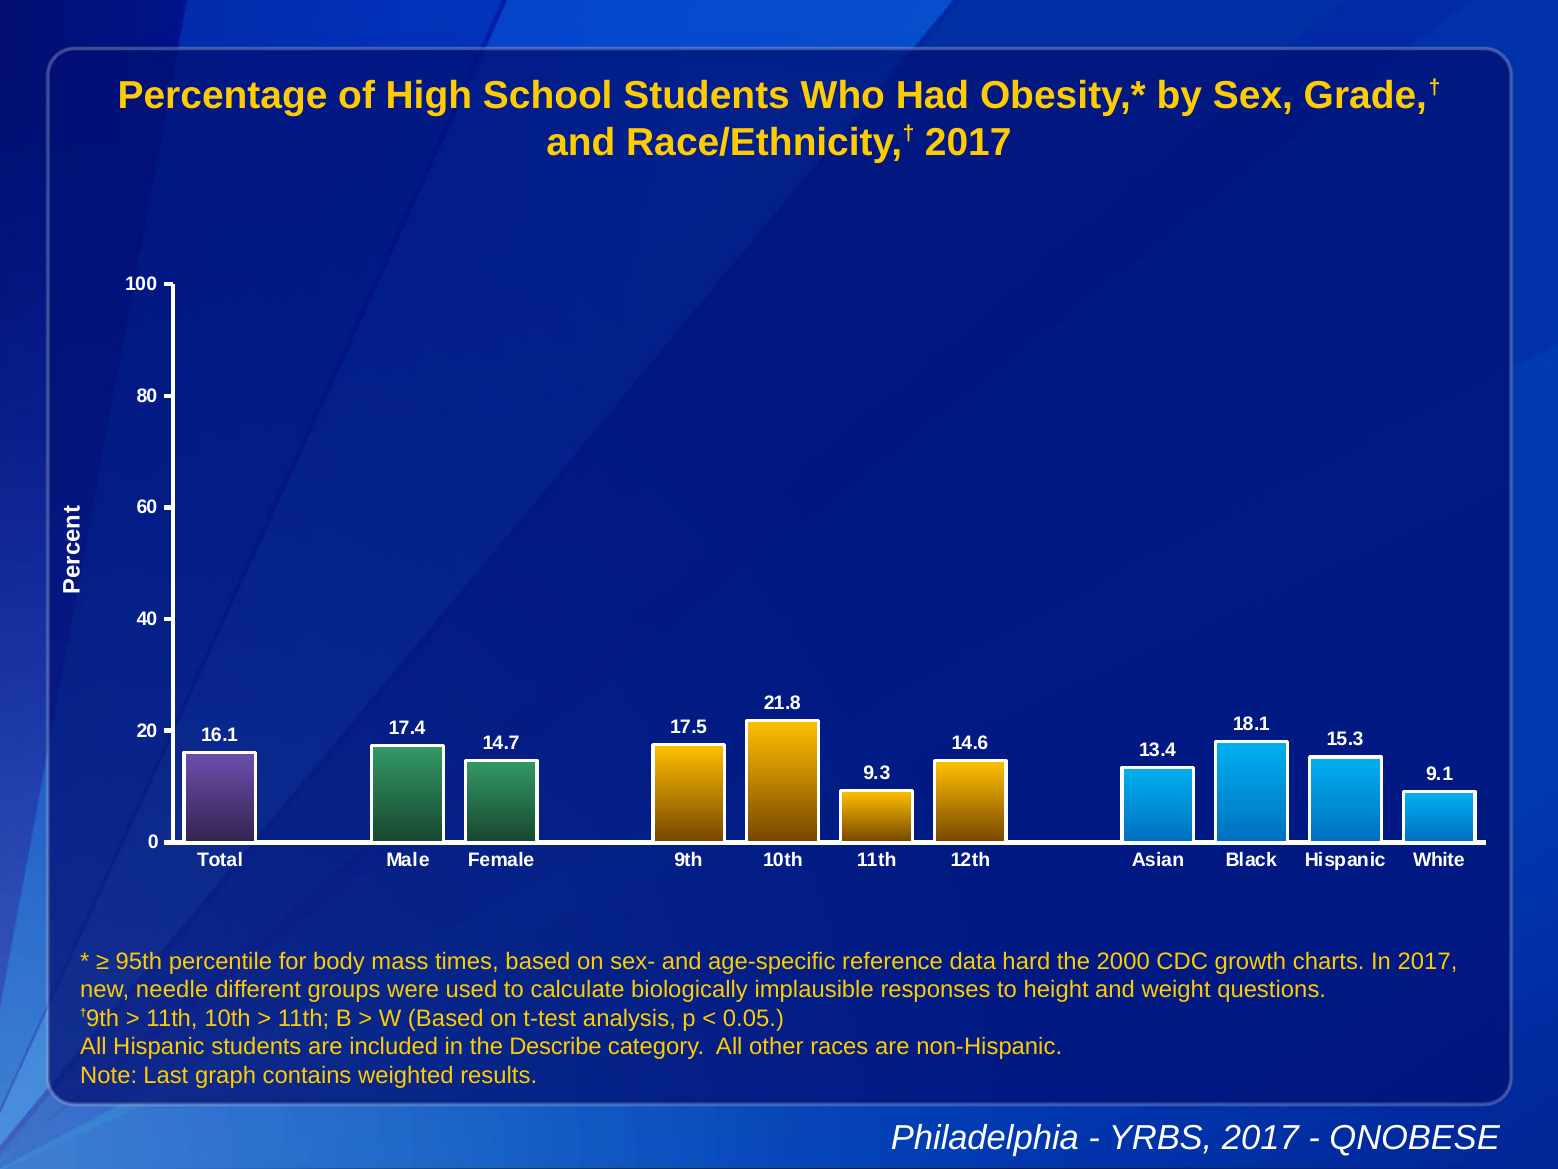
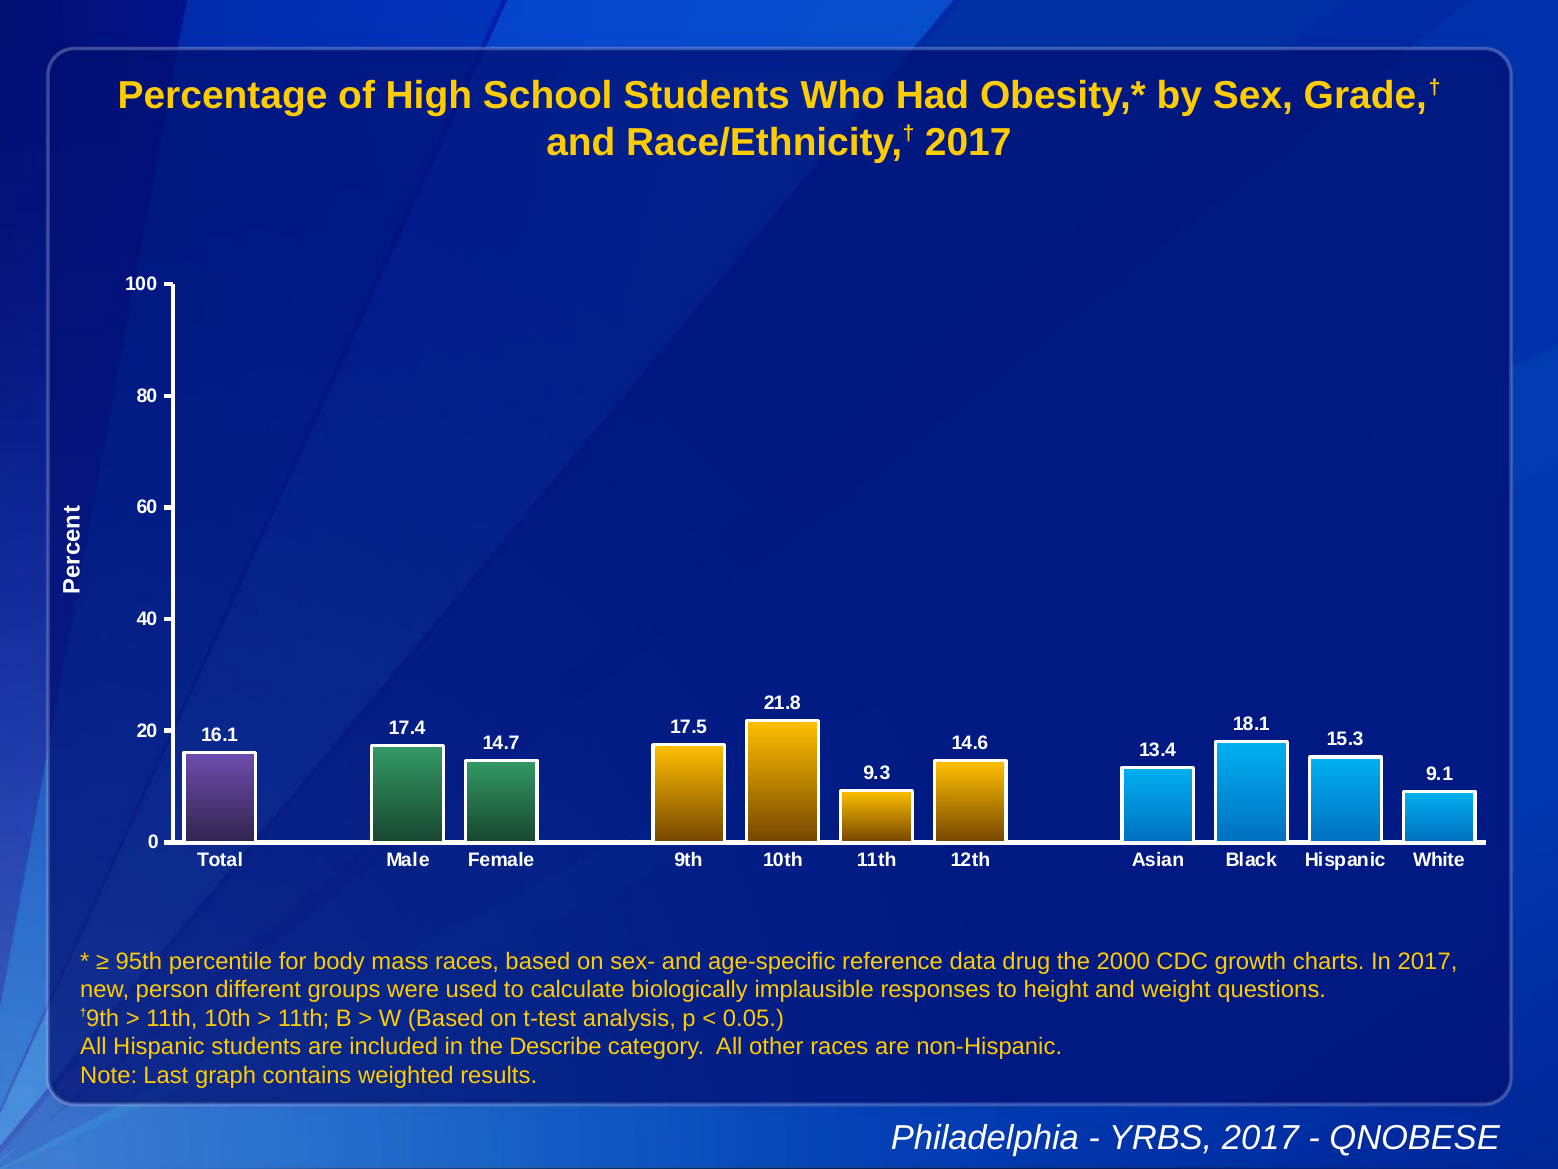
mass times: times -> races (467, 961)
hard: hard -> drug (1026, 961)
needle: needle -> person (172, 989)
